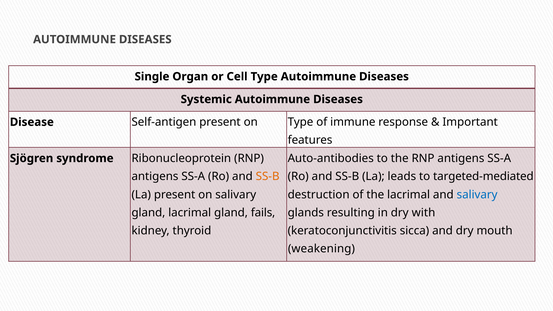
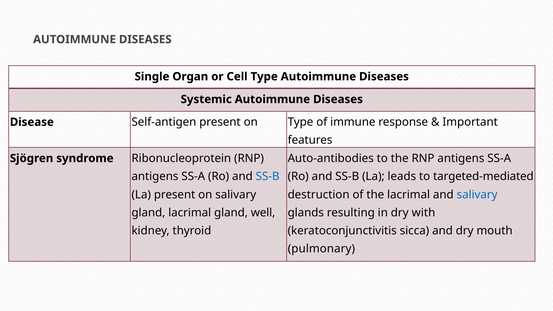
SS-B colour: orange -> blue (268, 176)
fails: fails -> well (263, 213)
weakening: weakening -> pulmonary (321, 249)
